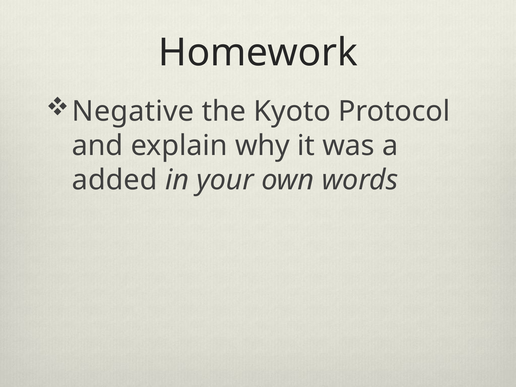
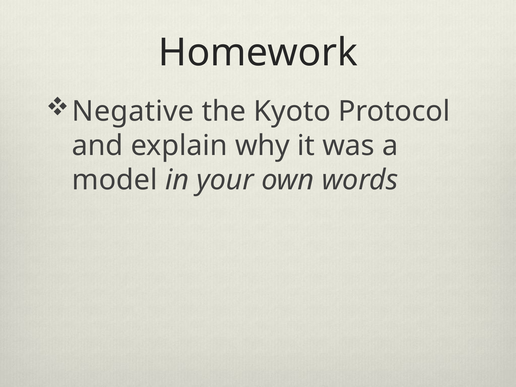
added: added -> model (115, 180)
